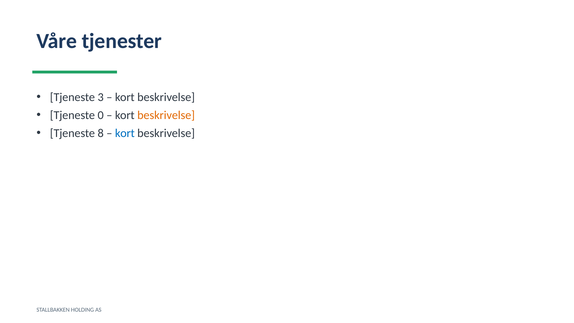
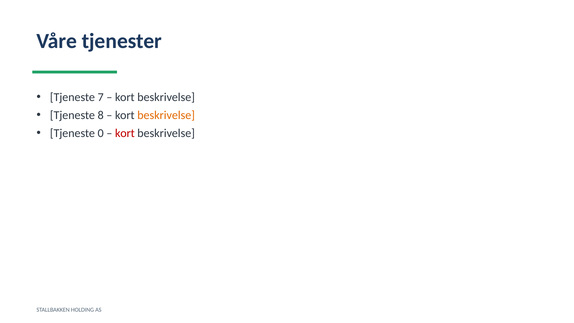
3: 3 -> 7 (101, 97)
0: 0 -> 8 (101, 115)
8: 8 -> 0 (101, 133)
kort colour: blue -> red (125, 133)
